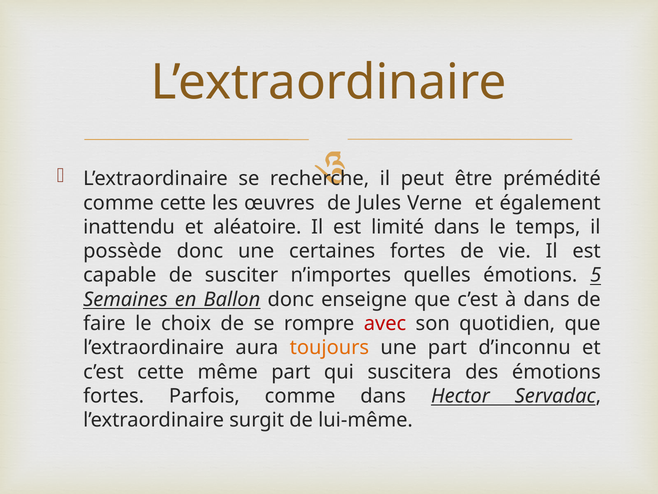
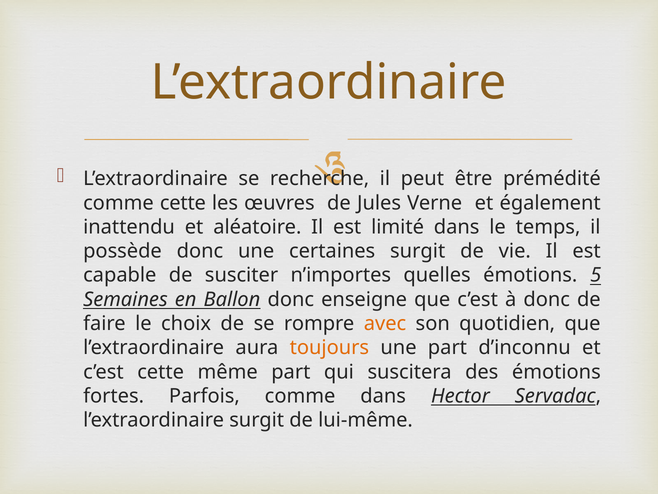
certaines fortes: fortes -> surgit (418, 251)
à dans: dans -> donc (547, 299)
avec colour: red -> orange (385, 323)
